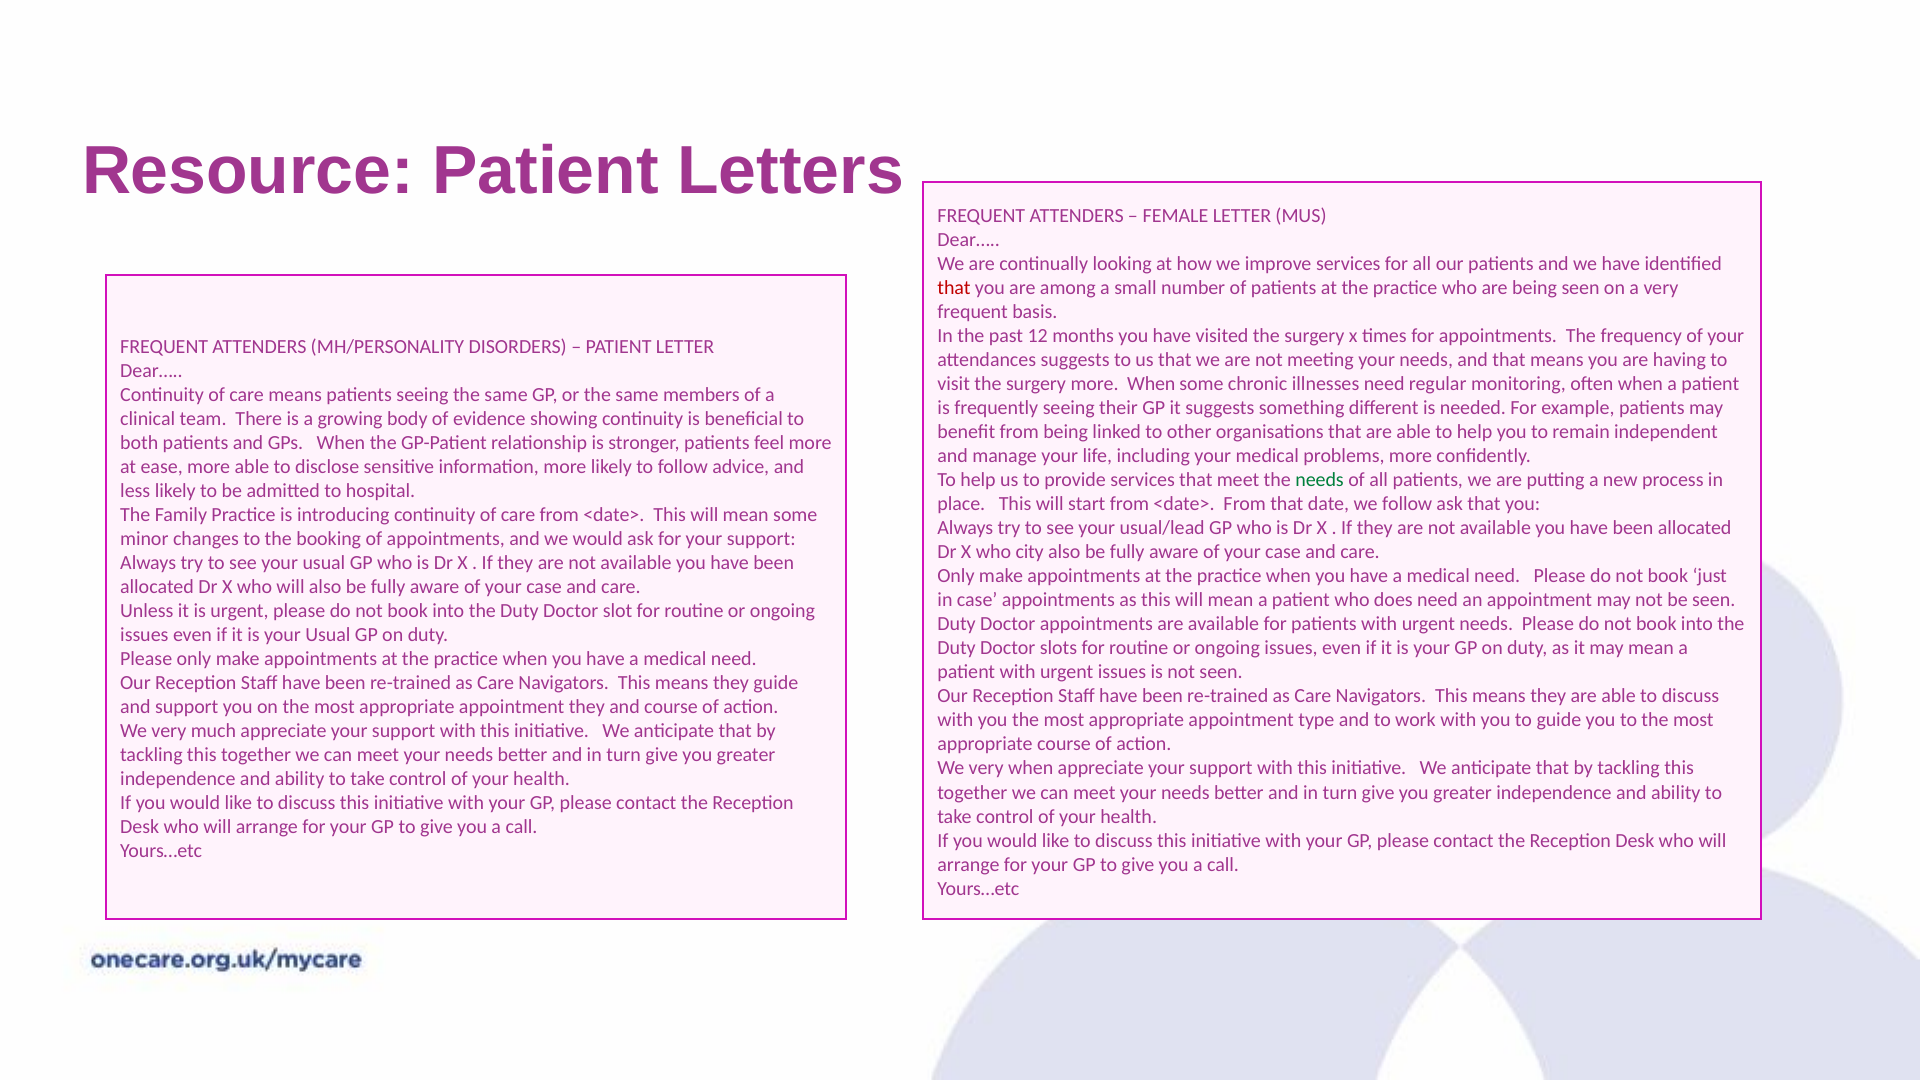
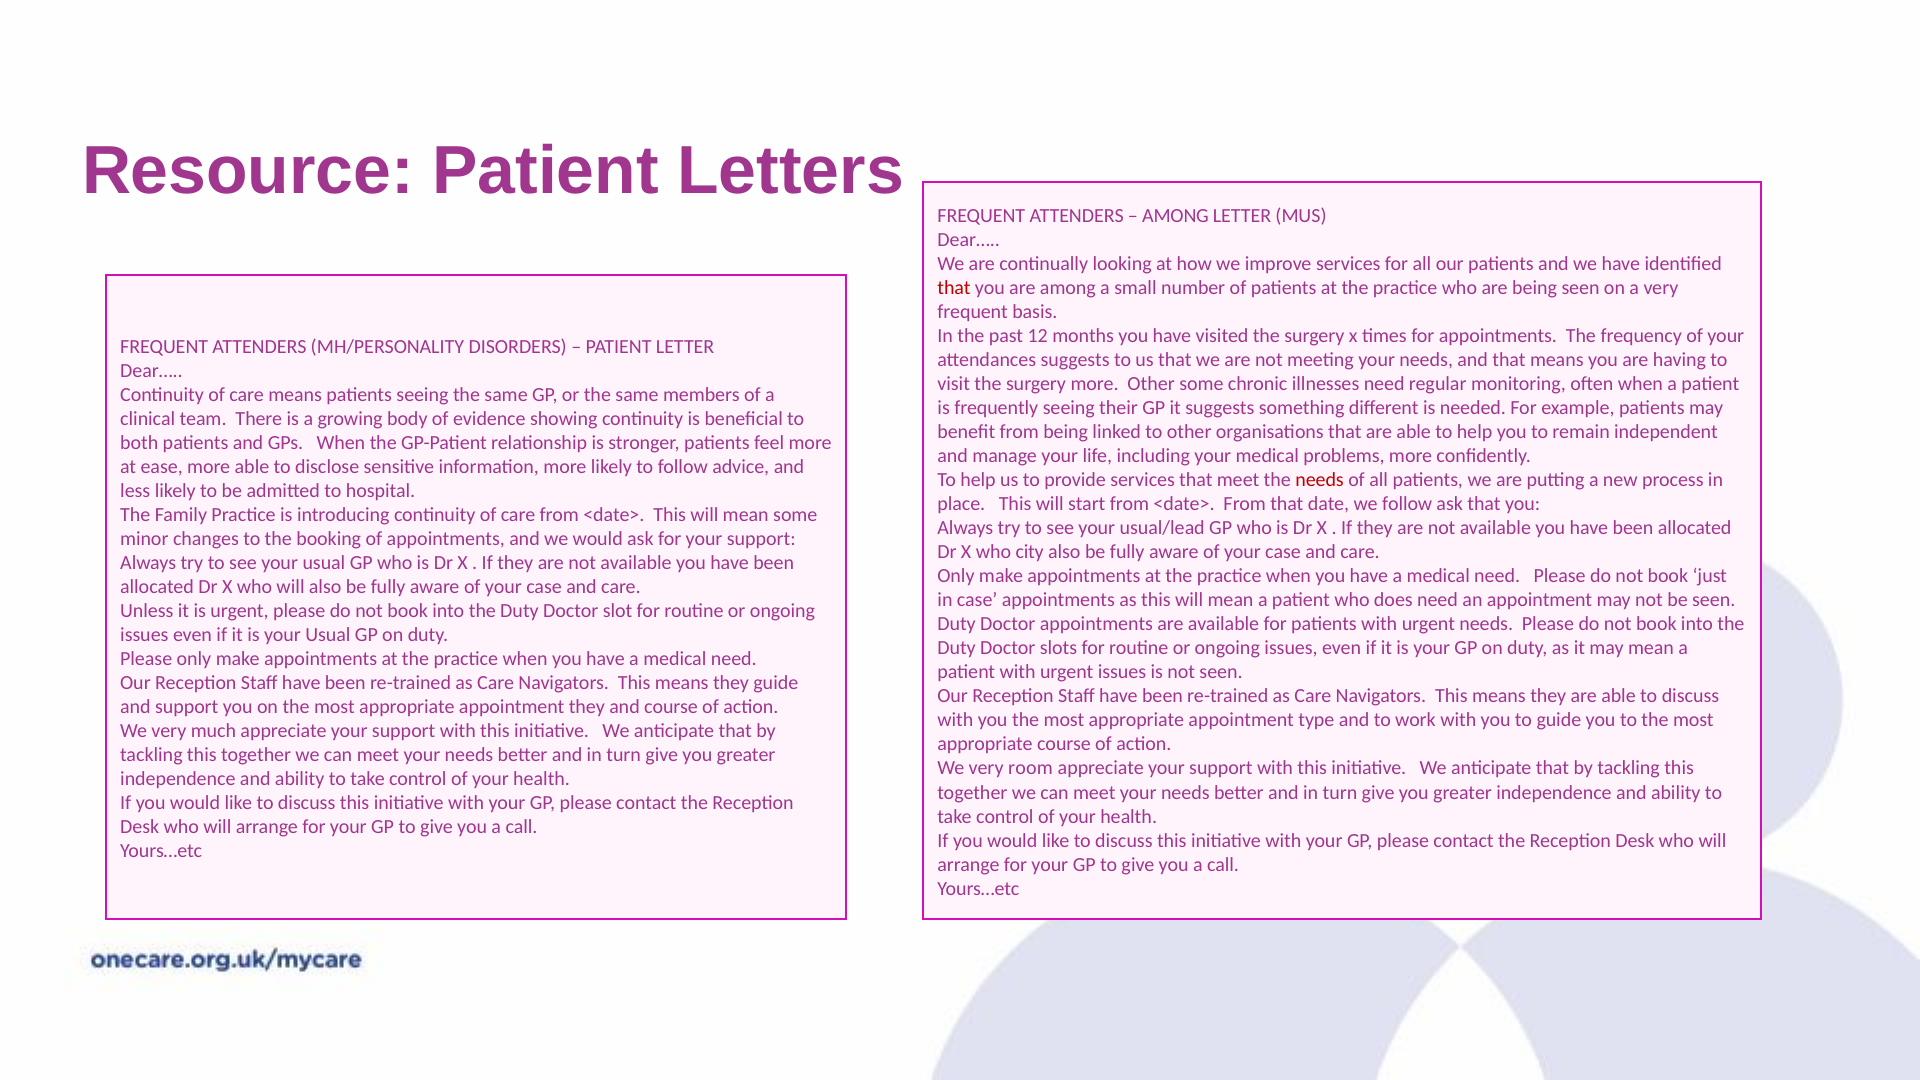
FEMALE: FEMALE -> AMONG (1176, 216)
more When: When -> Other (1151, 384)
needs colour: green -> red (1320, 480)
very when: when -> room (1031, 768)
